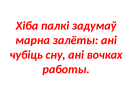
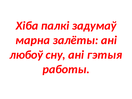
чубіць: чубіць -> любоў (26, 55)
вочках: вочках -> гэтыя (105, 55)
